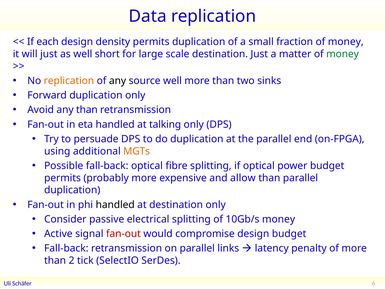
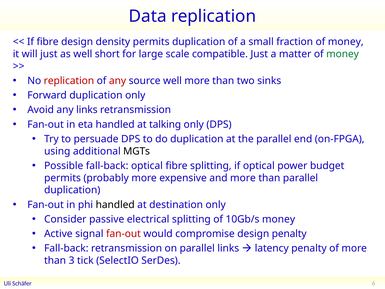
If each: each -> fibre (48, 42)
scale destination: destination -> compatible (220, 54)
replication colour: orange -> red (69, 81)
any colour: black -> red (118, 81)
any than: than -> links (87, 110)
MGTs colour: orange -> black (137, 151)
and allow: allow -> more (243, 178)
design budget: budget -> penalty (289, 234)
2: 2 -> 3 (72, 260)
